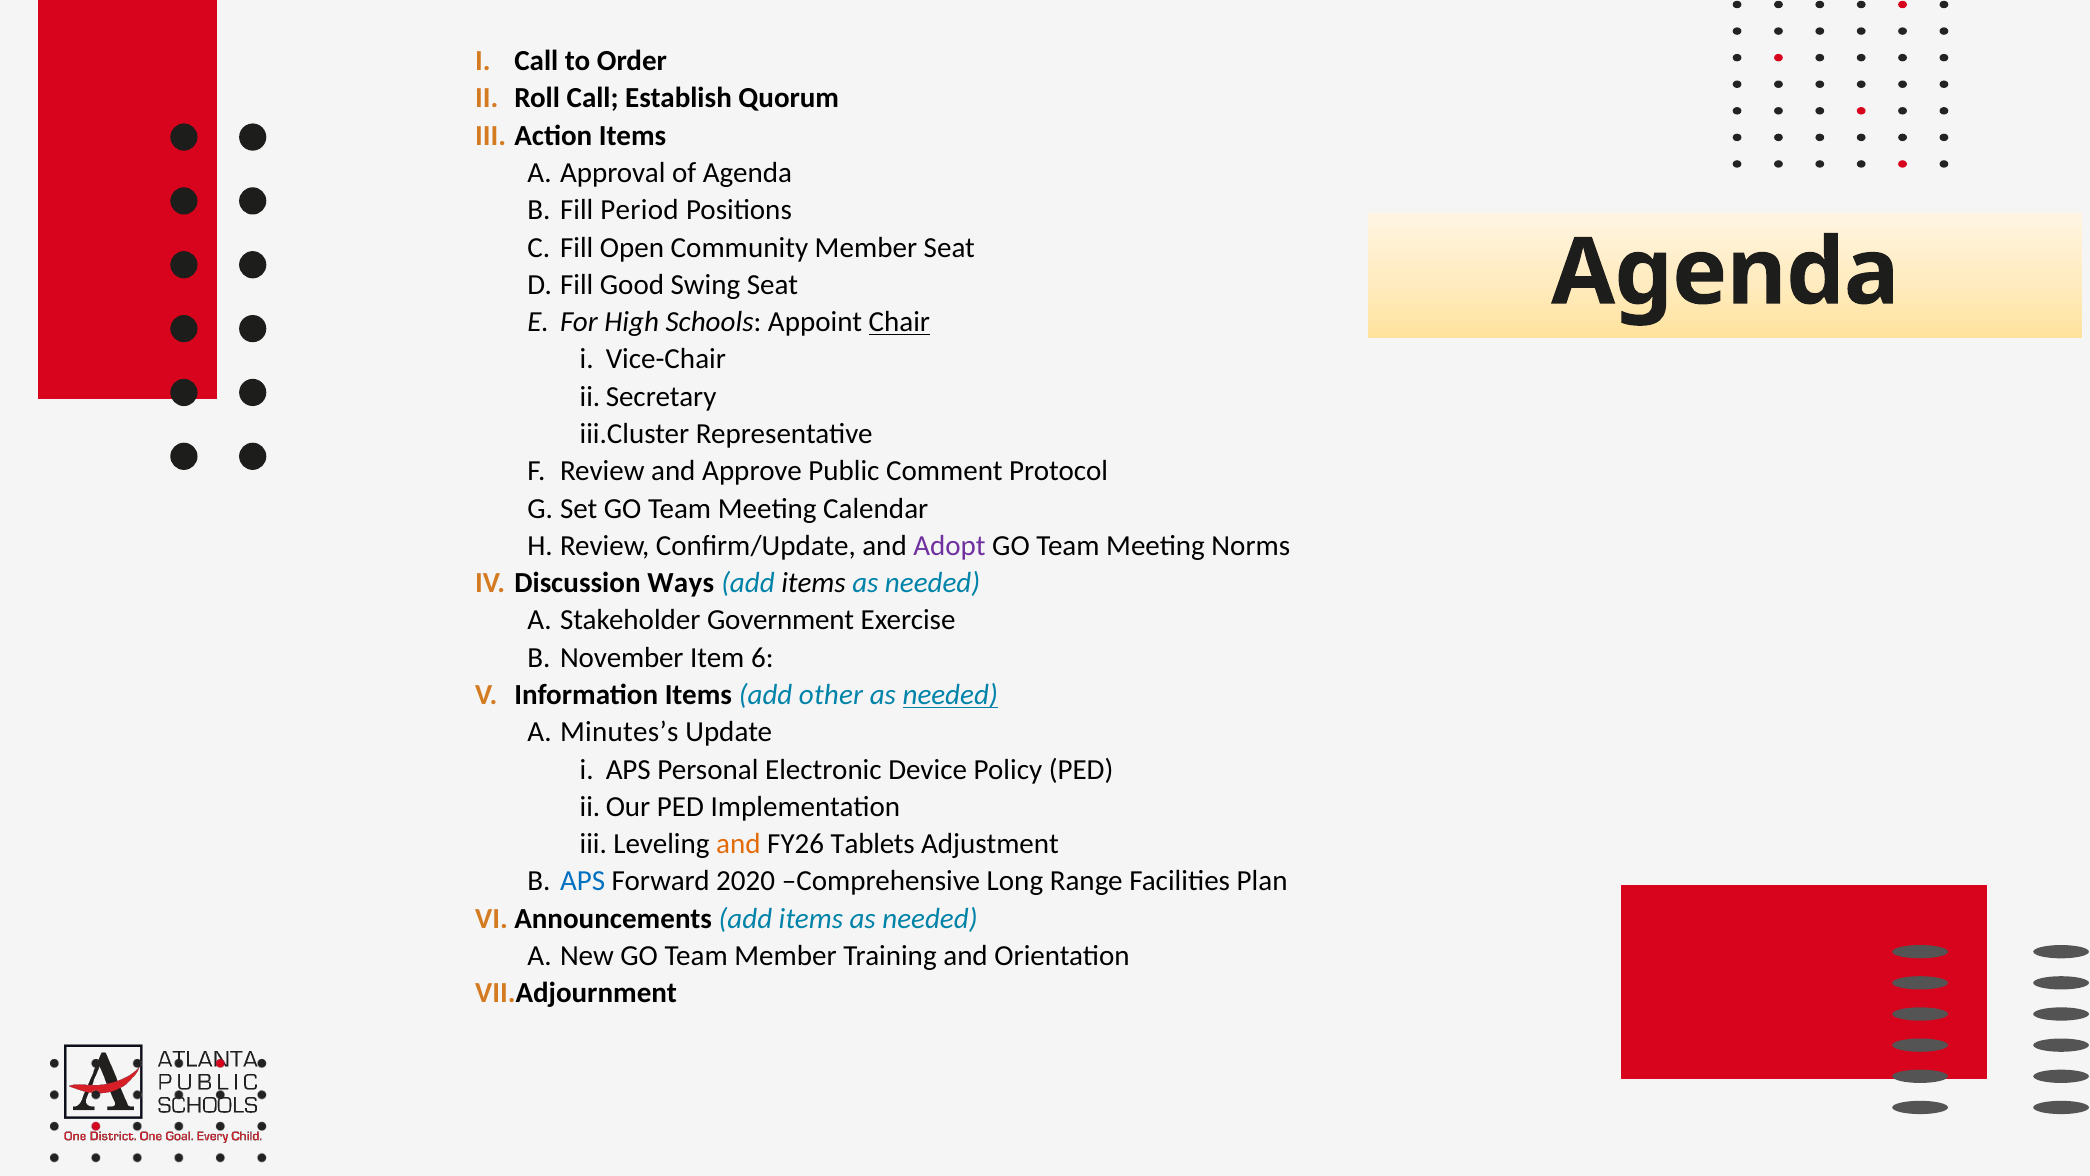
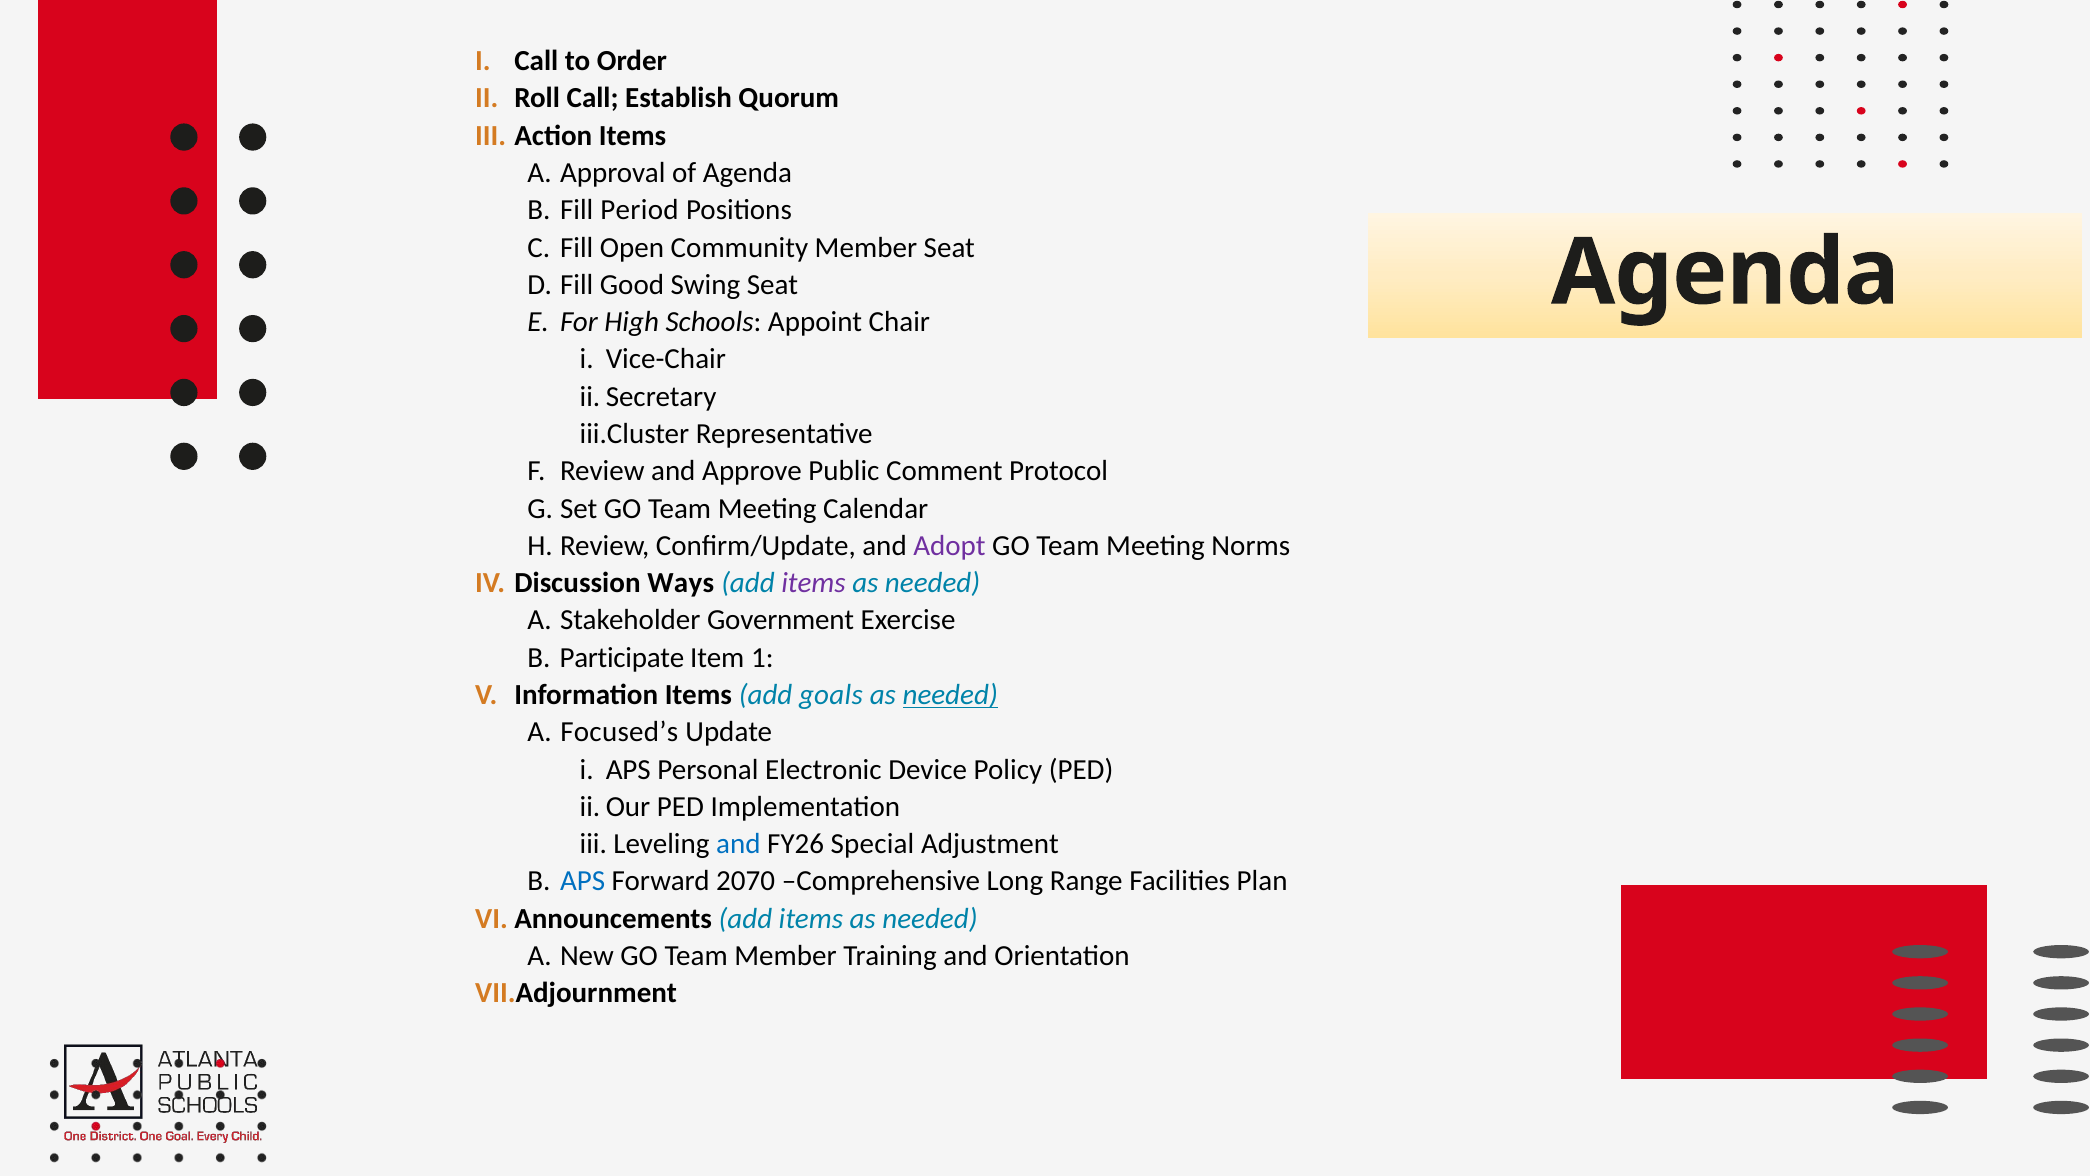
Chair underline: present -> none (899, 322)
items colour: black -> purple (814, 583)
November: November -> Participate (622, 657)
6: 6 -> 1 (762, 657)
other: other -> goals (831, 695)
Minutes’s: Minutes’s -> Focused’s (619, 732)
and colour: orange -> blue (738, 844)
Tablets: Tablets -> Special (873, 844)
2020: 2020 -> 2070 (746, 881)
